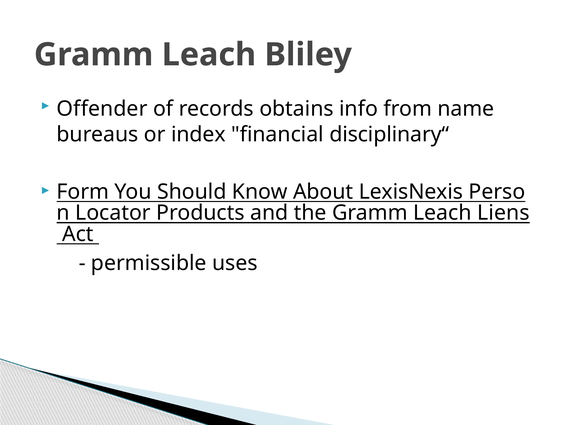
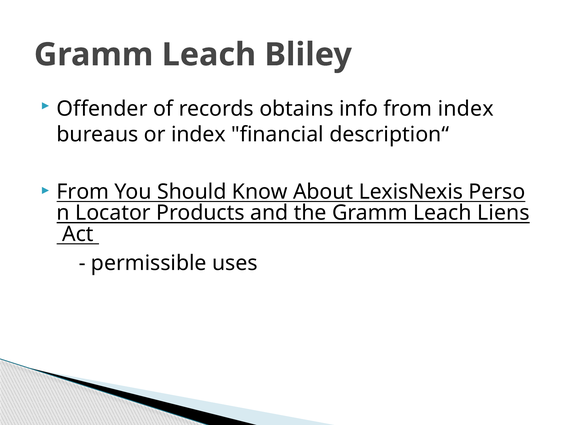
from name: name -> index (466, 109)
disciplinary“: disciplinary“ -> description“ (389, 134)
Form: Form -> From (83, 192)
